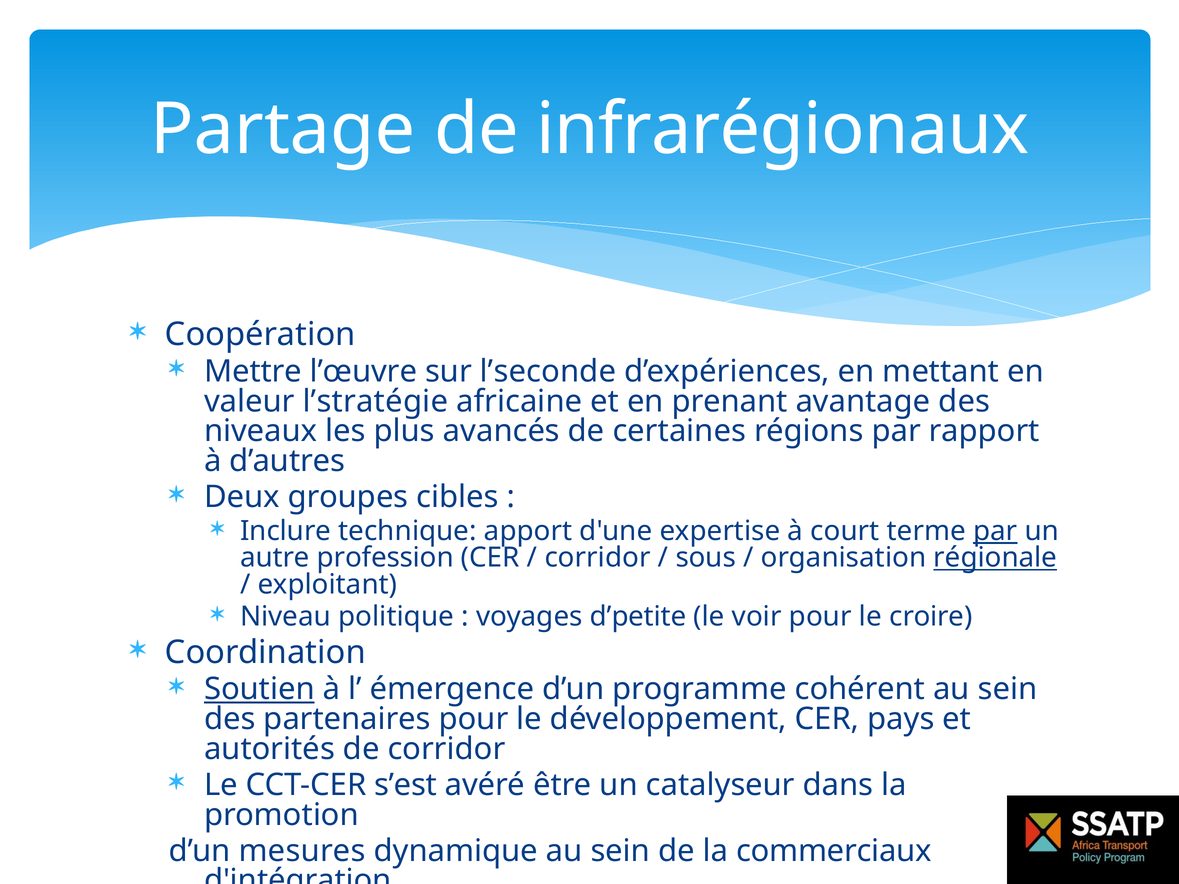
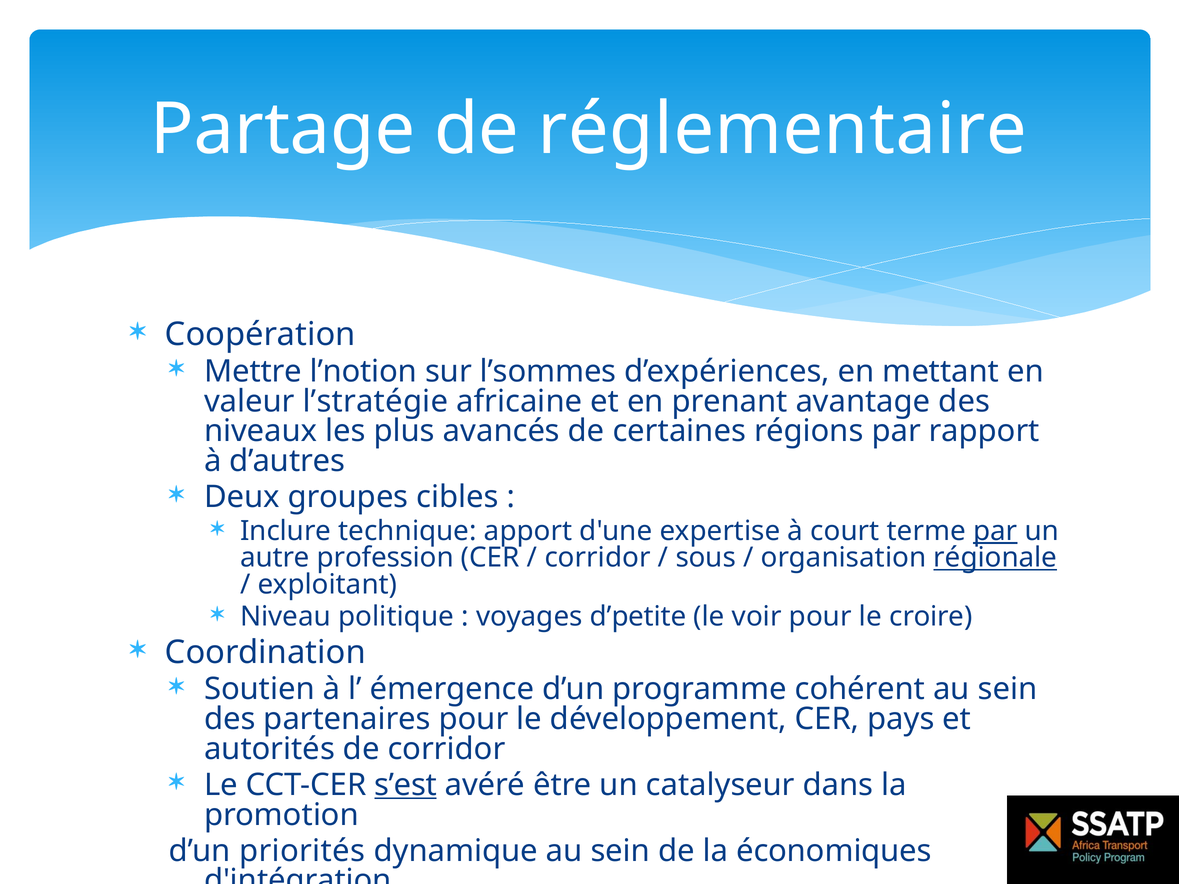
infrarégionaux: infrarégionaux -> réglementaire (782, 129)
l’œuvre: l’œuvre -> l’notion (363, 372)
l’seconde: l’seconde -> l’sommes (548, 372)
Soutien underline: present -> none (259, 689)
s’est underline: none -> present (406, 785)
mesures: mesures -> priorités (302, 851)
commerciaux: commerciaux -> économiques (834, 851)
